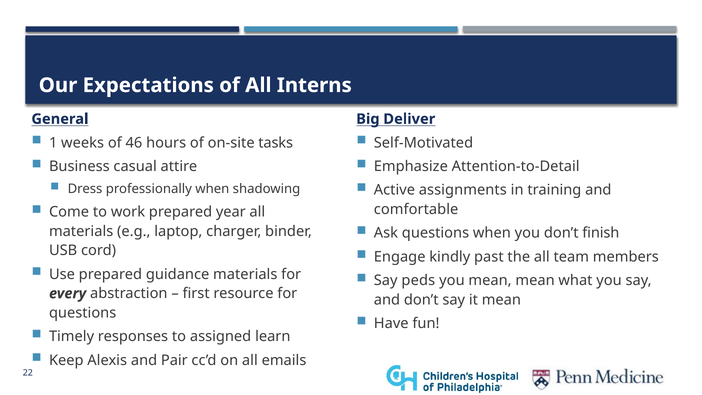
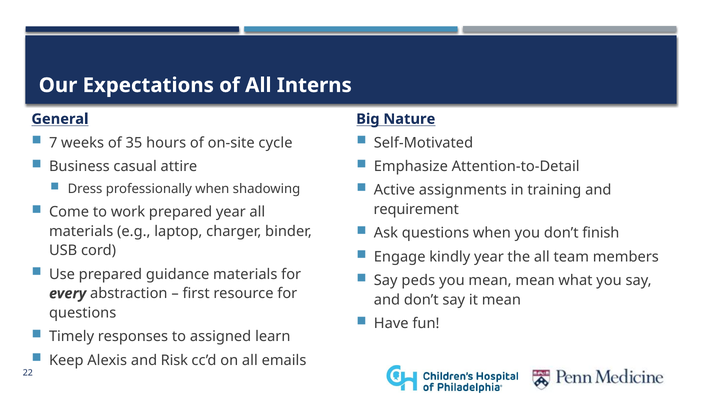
Deliver: Deliver -> Nature (409, 119)
1: 1 -> 7 (53, 143)
46: 46 -> 35 (134, 143)
tasks: tasks -> cycle (276, 143)
comfortable: comfortable -> requirement (416, 209)
kindly past: past -> year (489, 257)
Pair: Pair -> Risk (174, 360)
